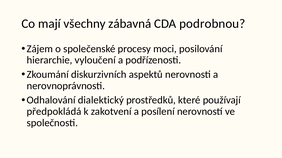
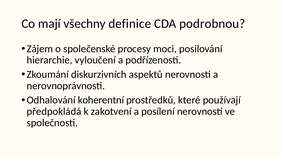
zábavná: zábavná -> definice (130, 24)
dialektický: dialektický -> koherentní (101, 101)
